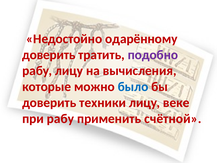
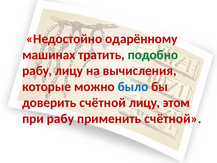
доверить: доверить -> машинах (49, 55)
подобно colour: purple -> green (153, 55)
доверить техники: техники -> счётной (103, 103)
веке: веке -> этом (176, 103)
